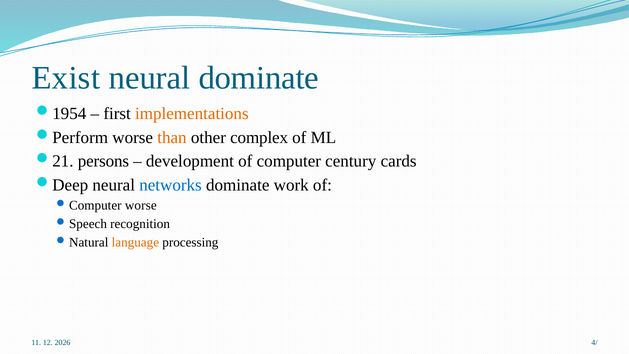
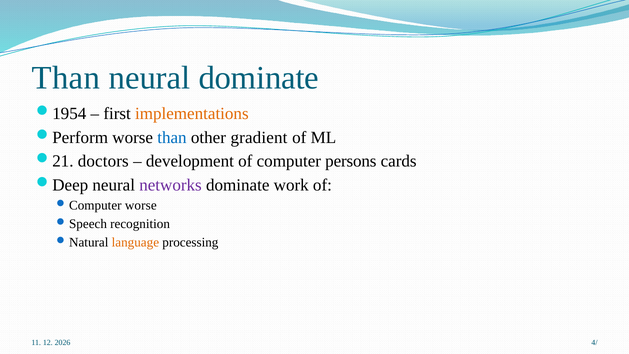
Exist: Exist -> Than (66, 78)
than colour: orange -> blue (172, 137)
complex: complex -> gradient (259, 137)
persons: persons -> doctors (103, 161)
century: century -> persons (351, 161)
networks colour: blue -> purple (171, 185)
